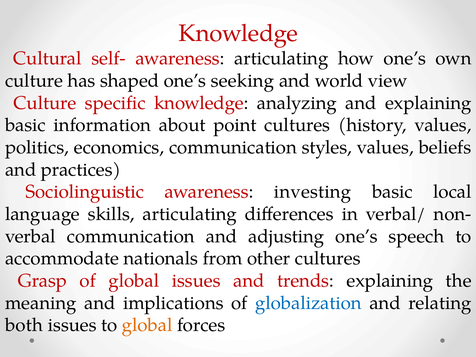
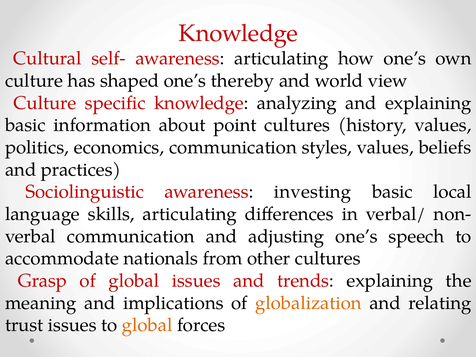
seeking: seeking -> thereby (242, 81)
globalization colour: blue -> orange (308, 303)
both: both -> trust (24, 325)
